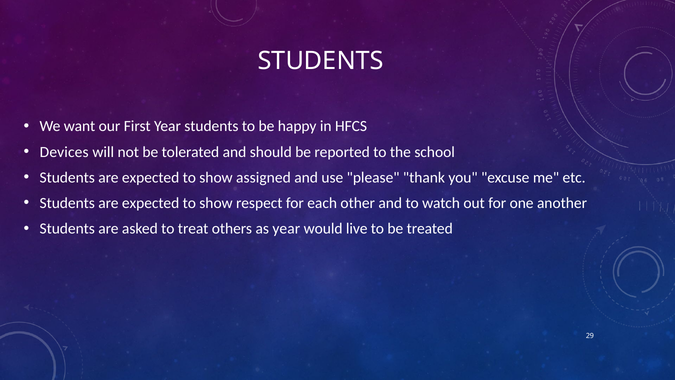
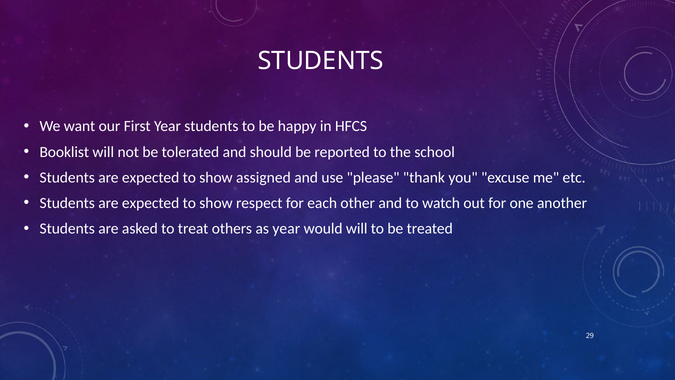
Devices: Devices -> Booklist (64, 152)
would live: live -> will (357, 229)
